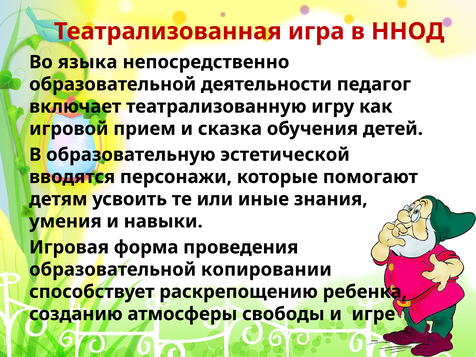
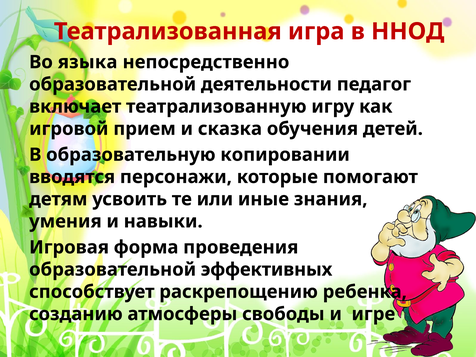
эстетической: эстетической -> копировании (285, 155)
копировании: копировании -> эффективных (267, 270)
